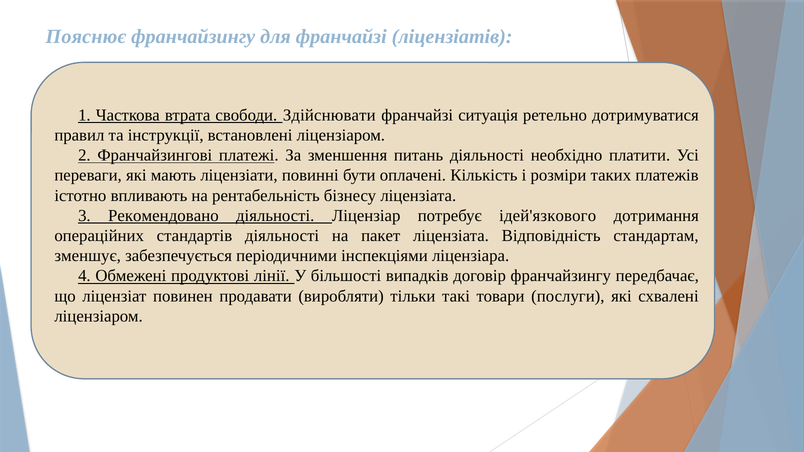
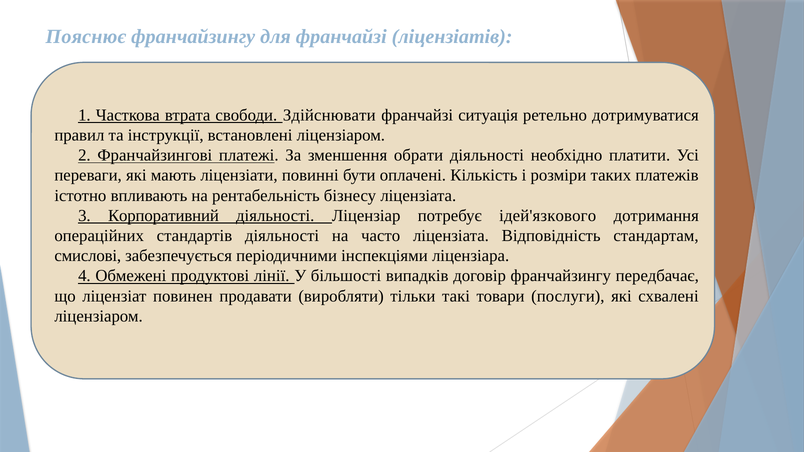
питань: питань -> обрати (419, 155)
Рекомендовано: Рекомендовано -> Корпоративний (163, 216)
пакет: пакет -> часто (381, 236)
зменшує: зменшує -> смислові (88, 256)
